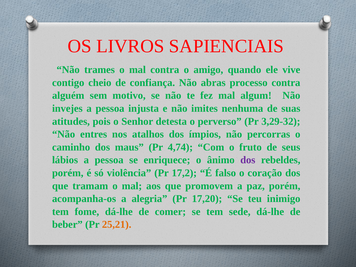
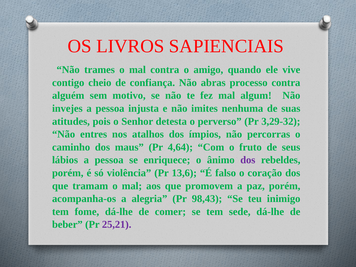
4,74: 4,74 -> 4,64 (180, 147)
17,2: 17,2 -> 13,6 (184, 173)
17,20: 17,20 -> 98,43 (207, 199)
25,21 colour: orange -> purple (117, 225)
